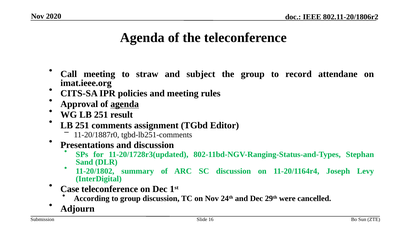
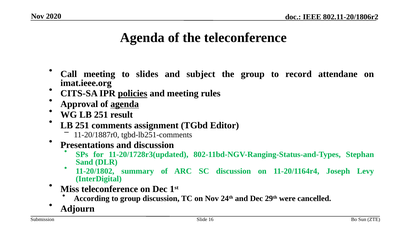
straw: straw -> slides (147, 74)
policies underline: none -> present (133, 94)
Case: Case -> Miss (70, 189)
